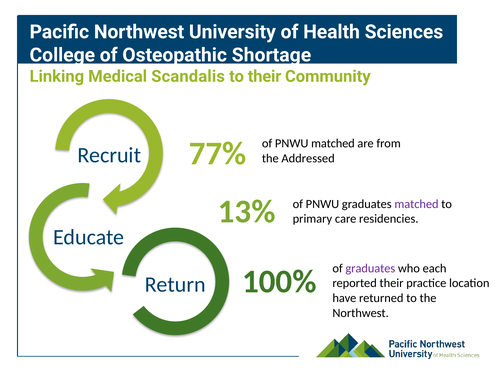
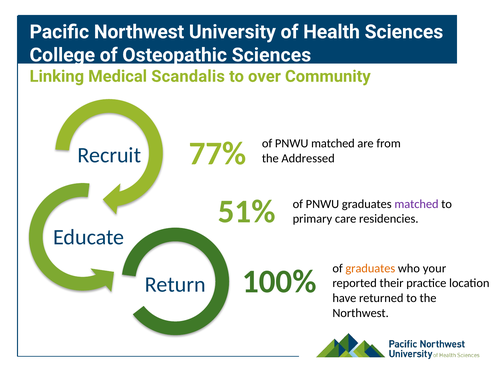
Osteopathic Shortage: Shortage -> Sciences (271, 55)
to their: their -> over (264, 76)
13%: 13% -> 51% (247, 212)
graduates colour: purple -> orange (370, 268)
each: each -> your (435, 268)
